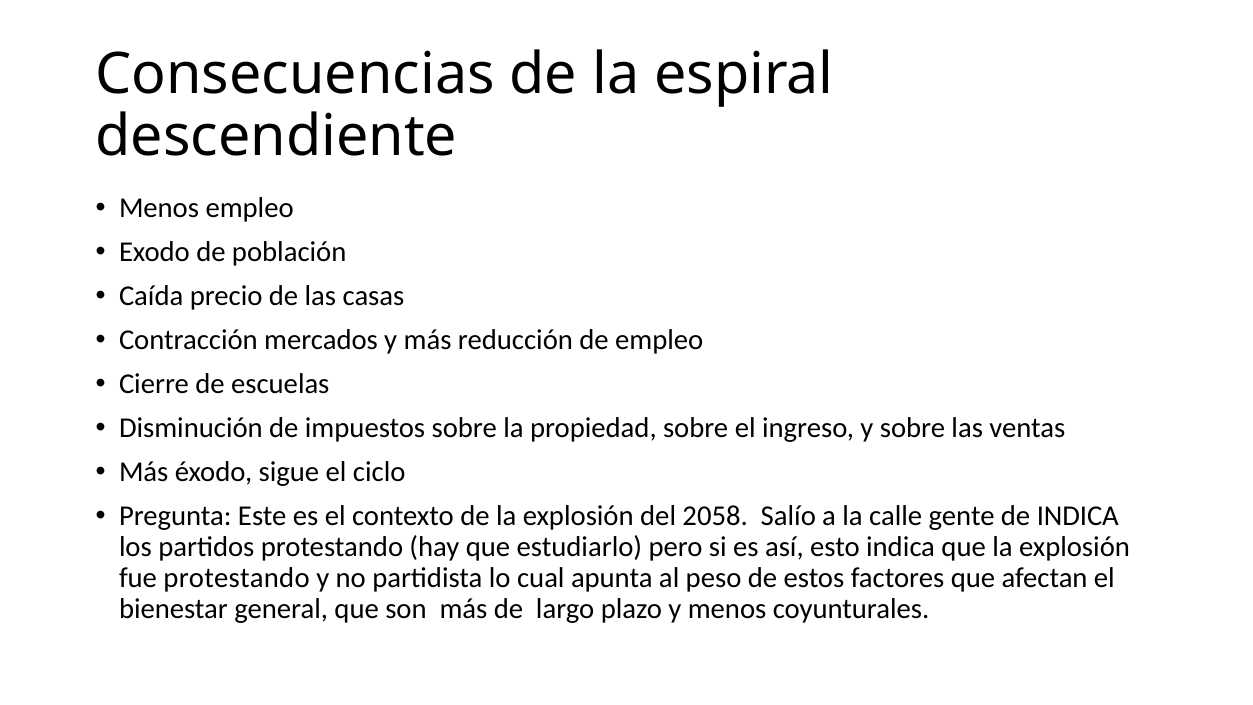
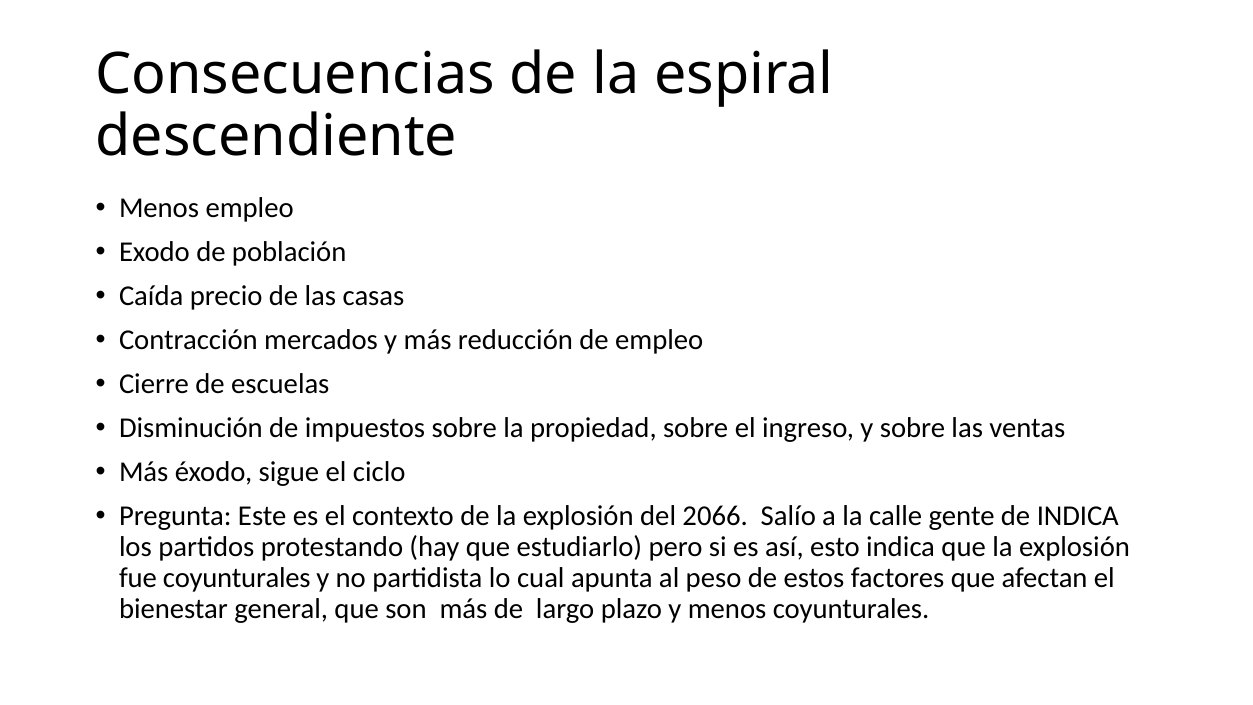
2058: 2058 -> 2066 (715, 516)
fue protestando: protestando -> coyunturales (237, 578)
